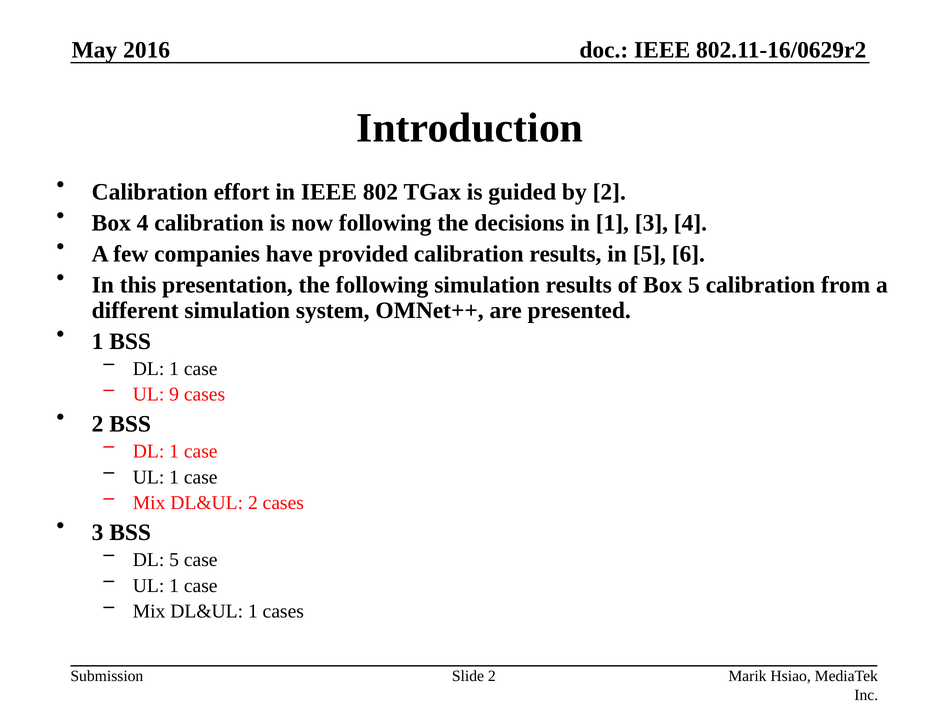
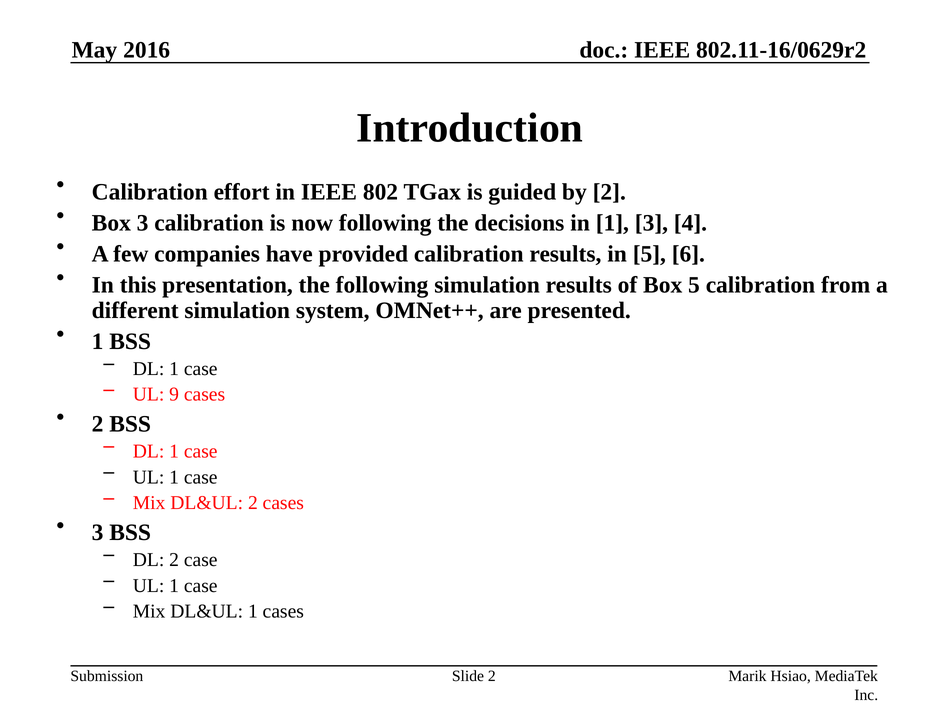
Box 4: 4 -> 3 (143, 223)
DL 5: 5 -> 2 (174, 560)
